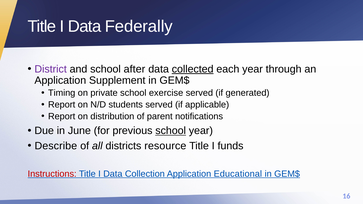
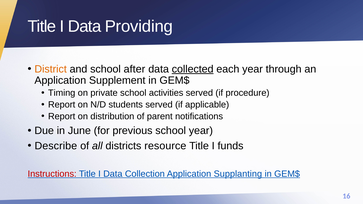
Federally: Federally -> Providing (139, 26)
District colour: purple -> orange (51, 69)
exercise: exercise -> activities (166, 93)
generated: generated -> procedure (248, 93)
school underline: present -> none (171, 131)
Educational: Educational -> Supplanting (238, 174)
